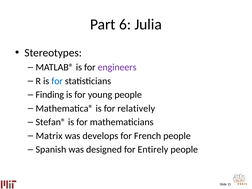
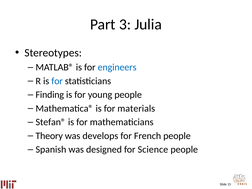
6: 6 -> 3 (125, 24)
engineers colour: purple -> blue (117, 67)
relatively: relatively -> materials (136, 108)
Matrix: Matrix -> Theory (49, 136)
Entirely: Entirely -> Science (153, 150)
